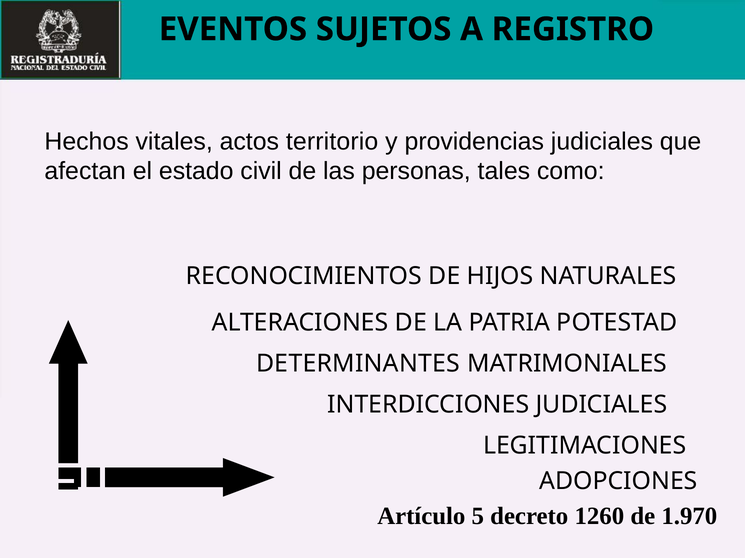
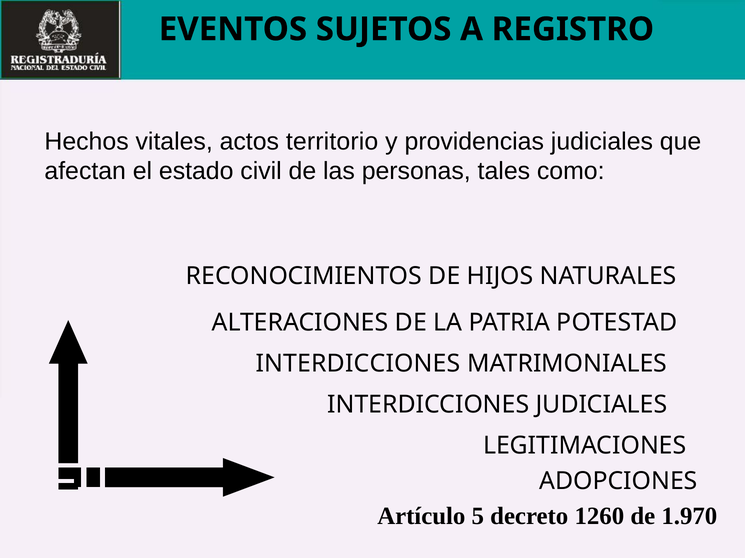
DETERMINANTES: DETERMINANTES -> INTERDICCIONES (358, 364)
